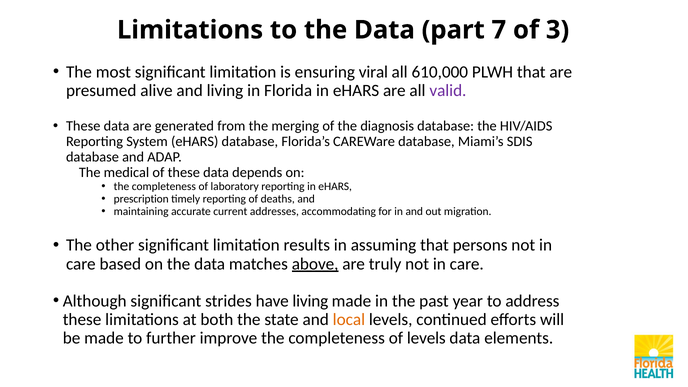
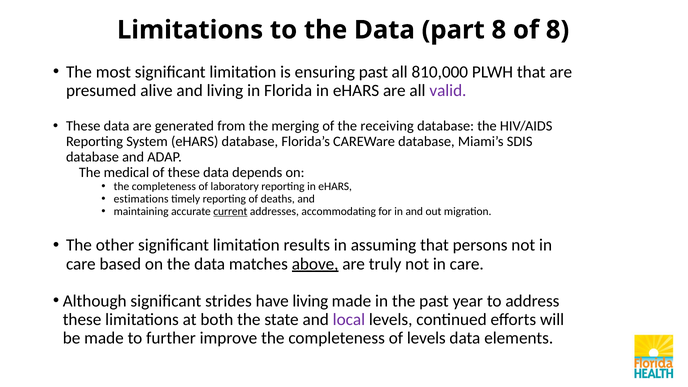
part 7: 7 -> 8 (499, 30)
of 3: 3 -> 8 (558, 30)
ensuring viral: viral -> past (373, 72)
610,000: 610,000 -> 810,000 (440, 72)
diagnosis: diagnosis -> receiving (387, 126)
prescription: prescription -> estimations (141, 199)
current underline: none -> present (230, 211)
local colour: orange -> purple (349, 320)
